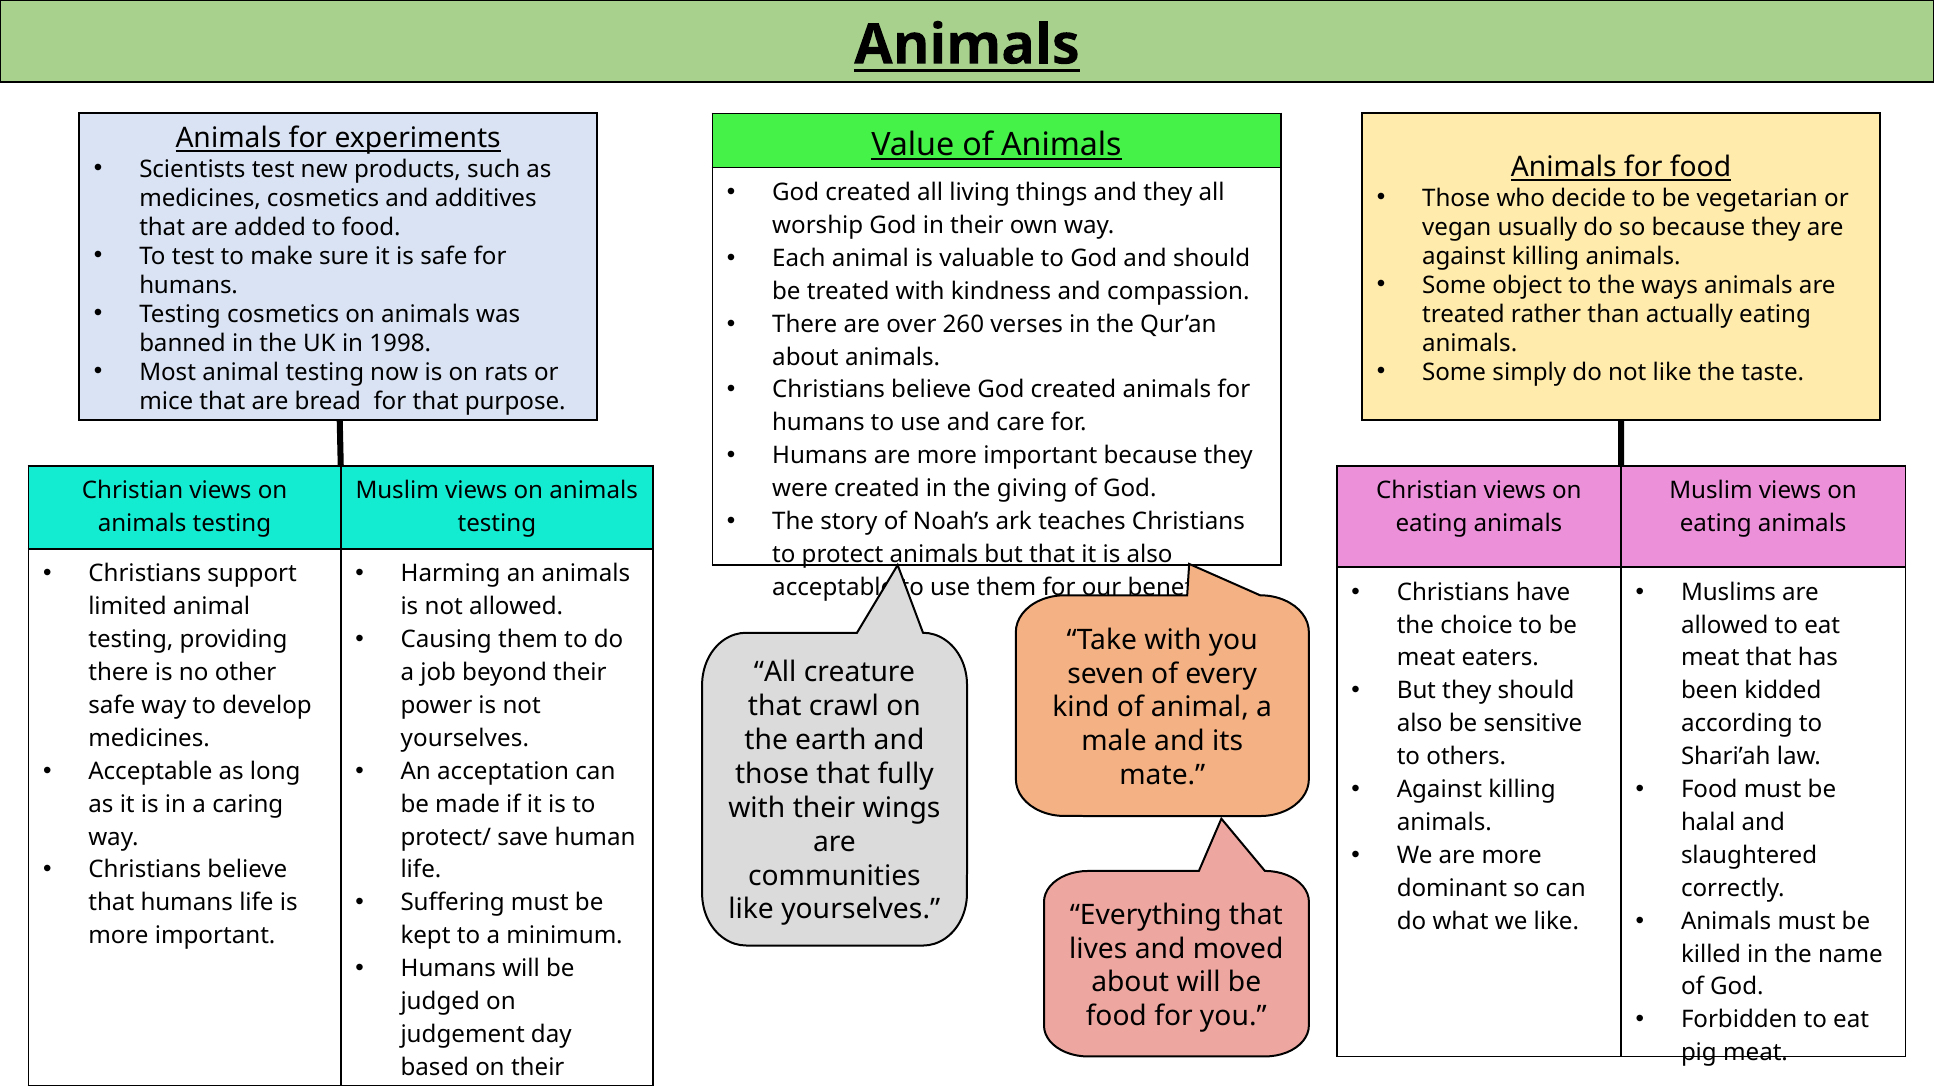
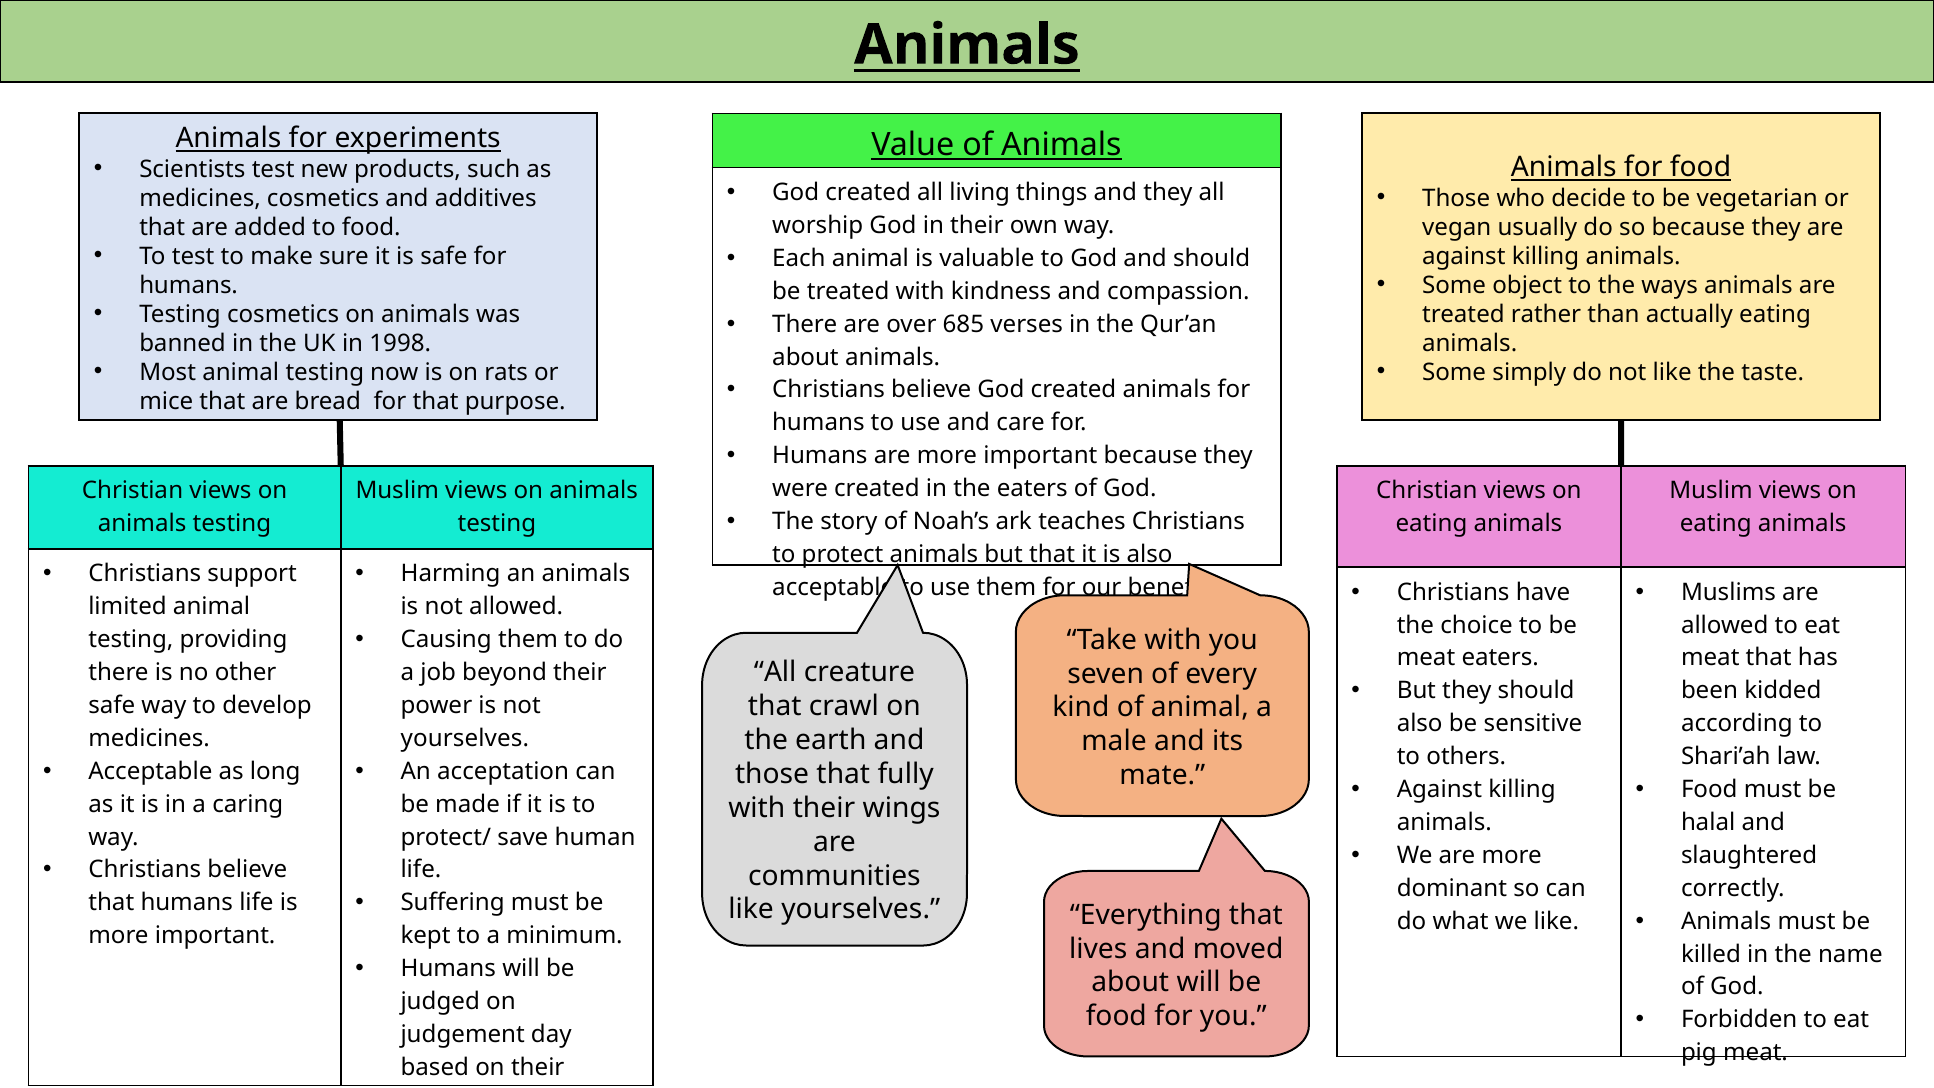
260: 260 -> 685 (963, 324)
the giving: giving -> eaters (1032, 489)
